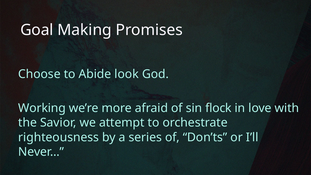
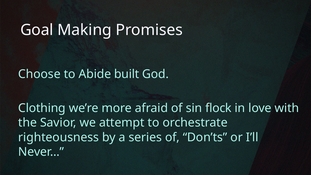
look: look -> built (127, 74)
Working: Working -> Clothing (42, 108)
